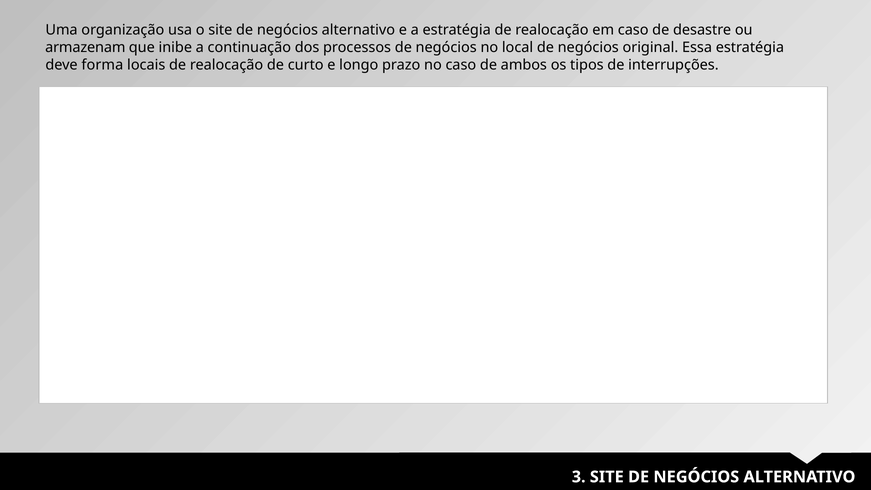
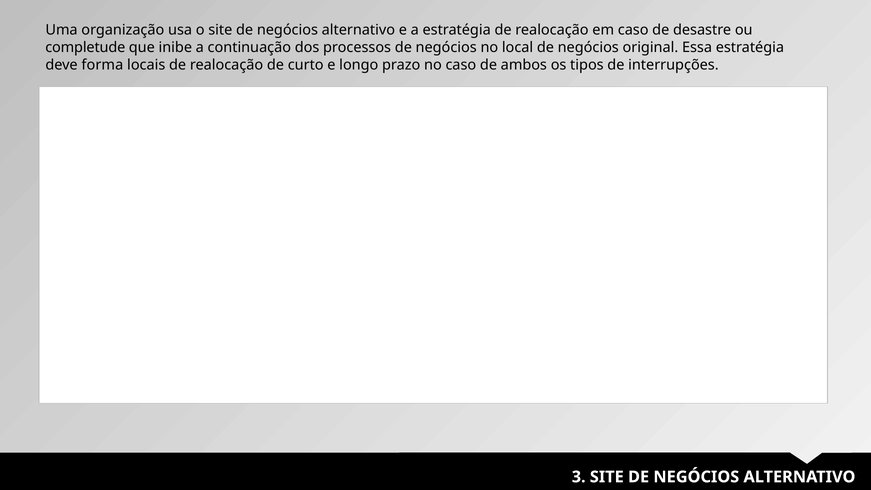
armazenam: armazenam -> completude (85, 48)
